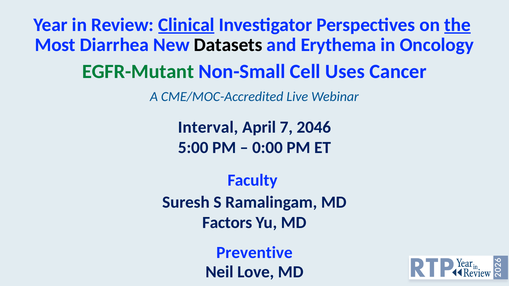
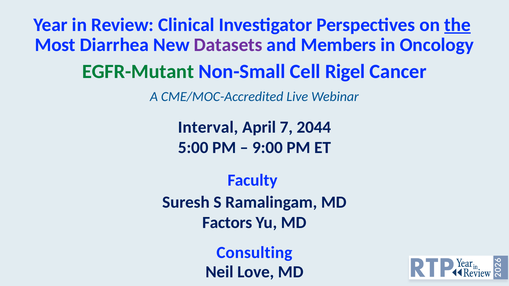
Clinical underline: present -> none (186, 25)
Datasets colour: black -> purple (228, 45)
Erythema: Erythema -> Members (339, 45)
Uses: Uses -> Rigel (345, 72)
2046: 2046 -> 2044 (314, 128)
0:00: 0:00 -> 9:00 (267, 148)
Preventive: Preventive -> Consulting (254, 253)
